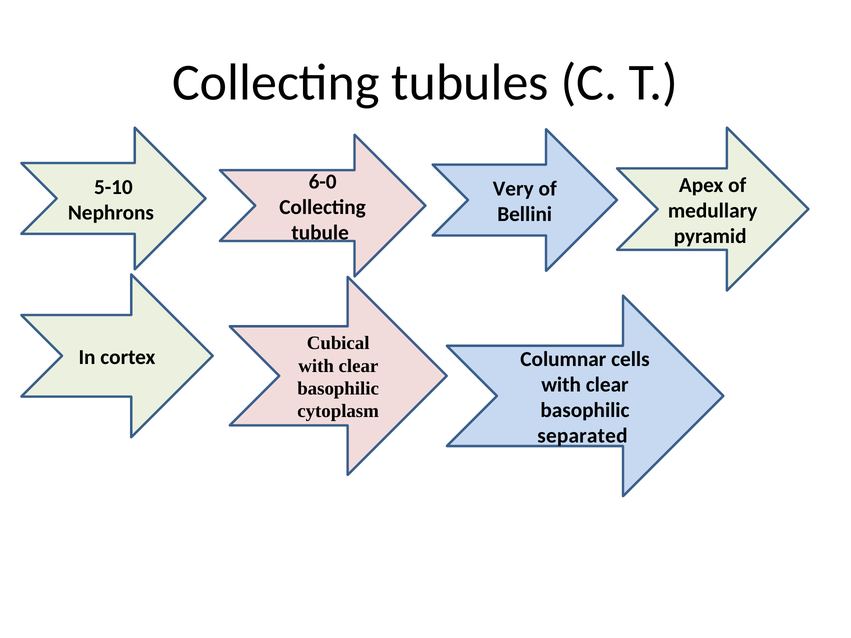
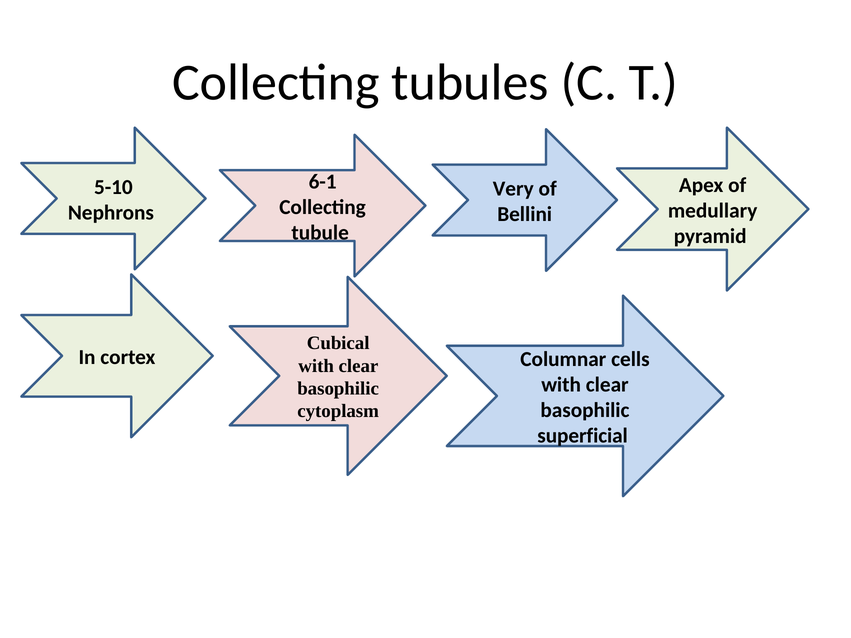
6-0: 6-0 -> 6-1 (323, 182)
separated: separated -> superficial (583, 436)
